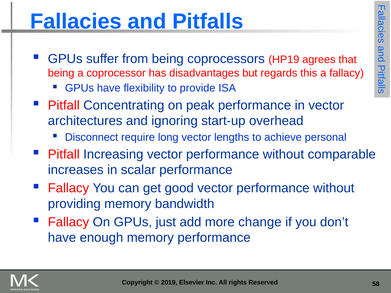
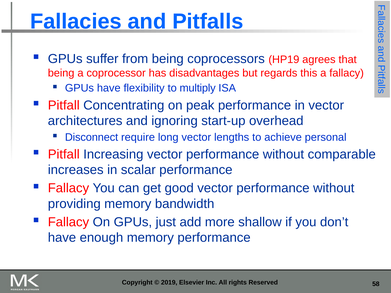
provide: provide -> multiply (198, 88)
change: change -> shallow (260, 222)
